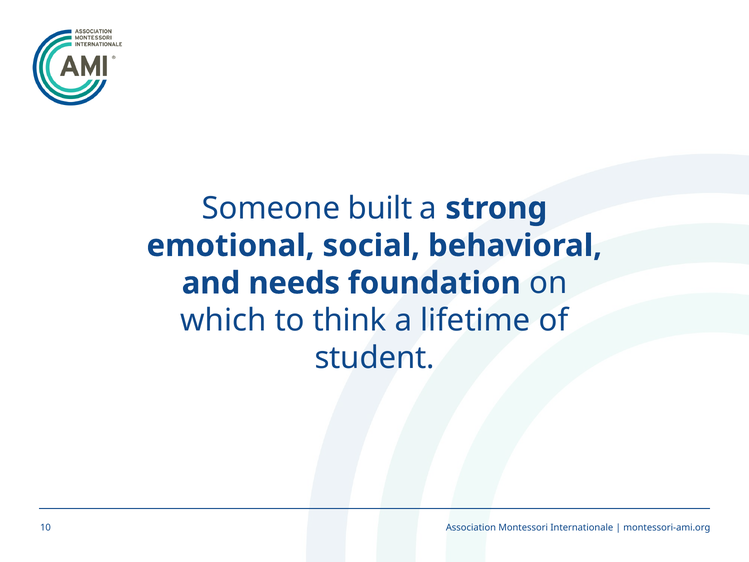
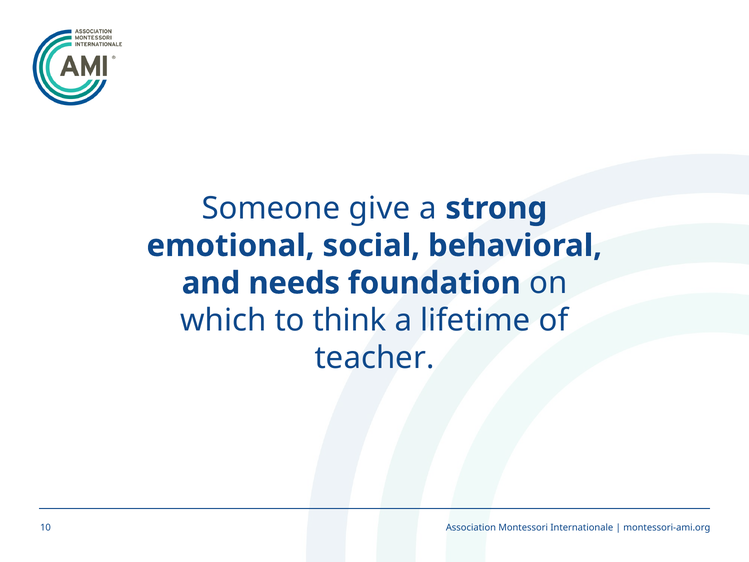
built: built -> give (380, 208)
student: student -> teacher (374, 358)
